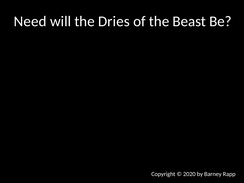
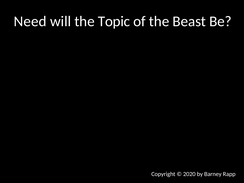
Dries: Dries -> Topic (114, 21)
